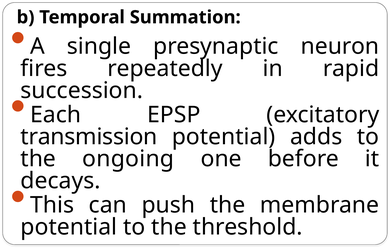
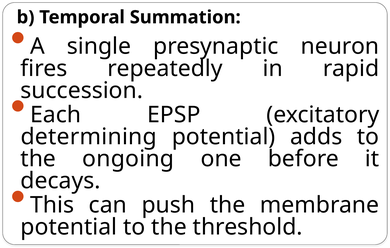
transmission: transmission -> determining (89, 137)
